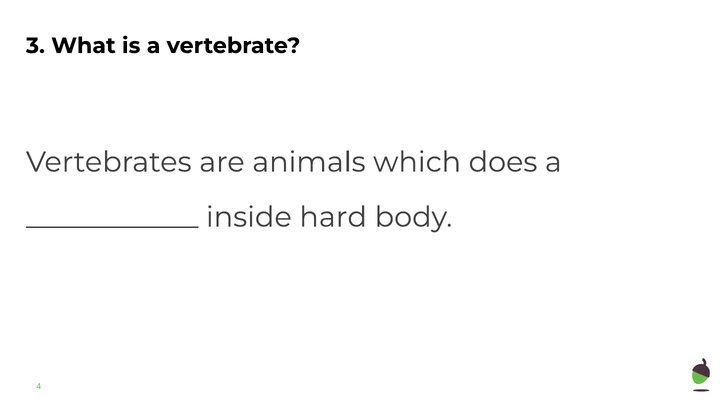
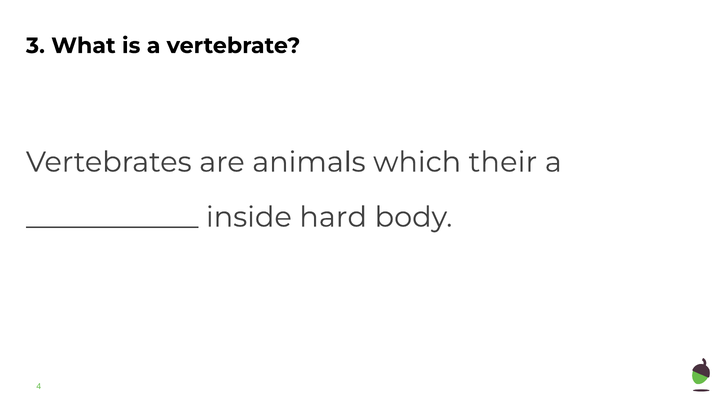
does: does -> their (503, 162)
